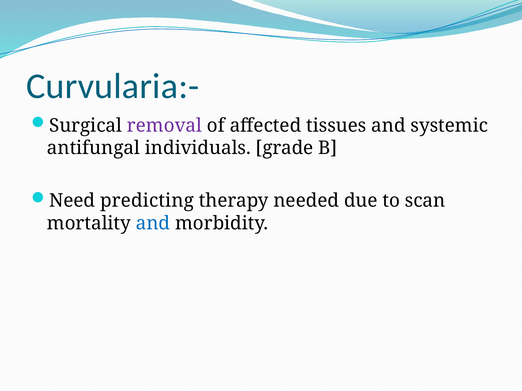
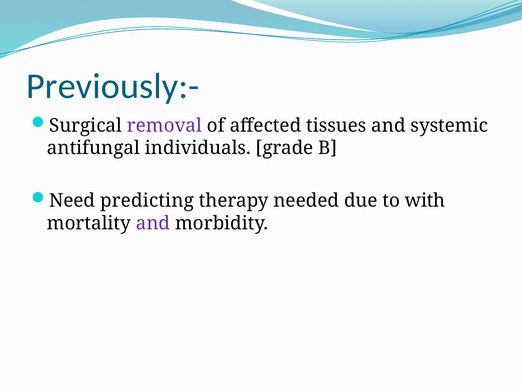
Curvularia:-: Curvularia:- -> Previously:- (113, 86)
scan: scan -> with (425, 201)
and colour: blue -> purple (153, 224)
